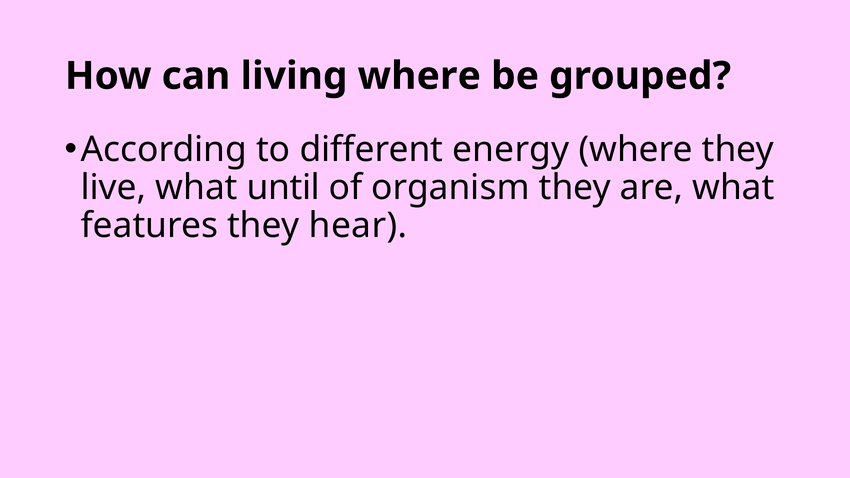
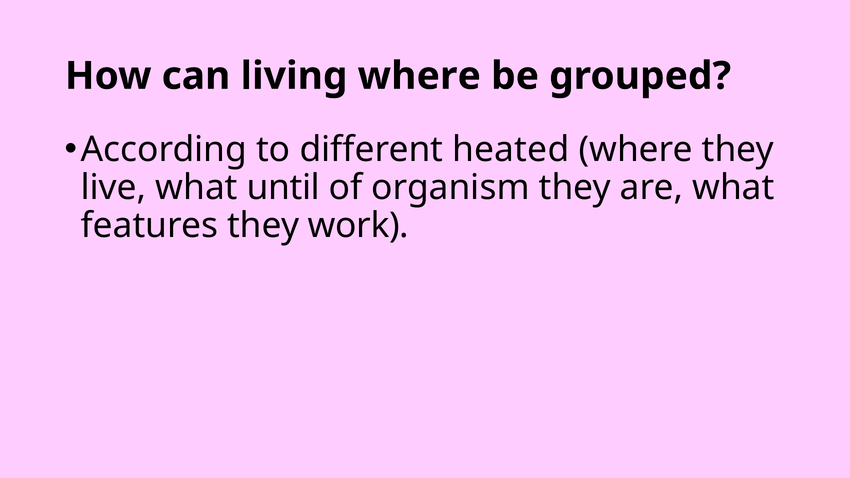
energy: energy -> heated (511, 149)
hear: hear -> work (358, 226)
